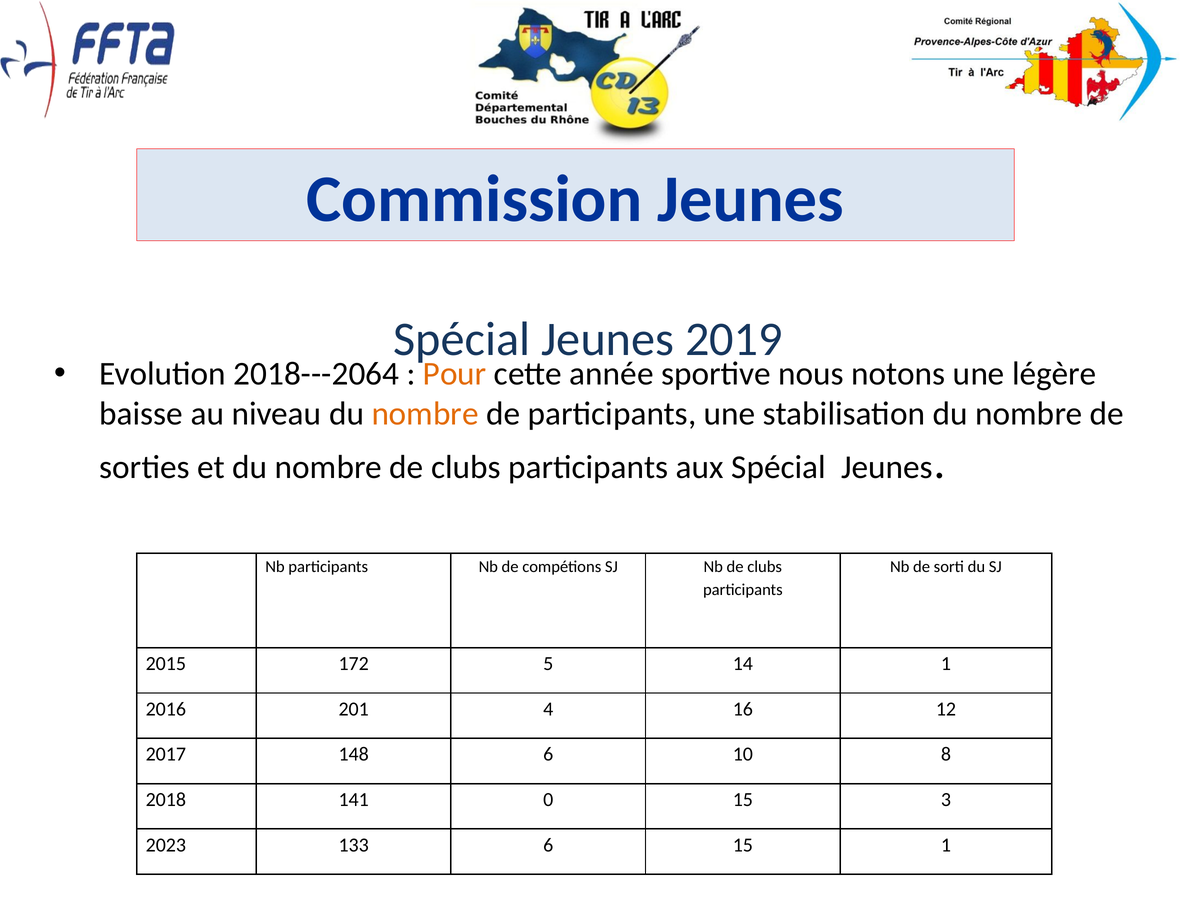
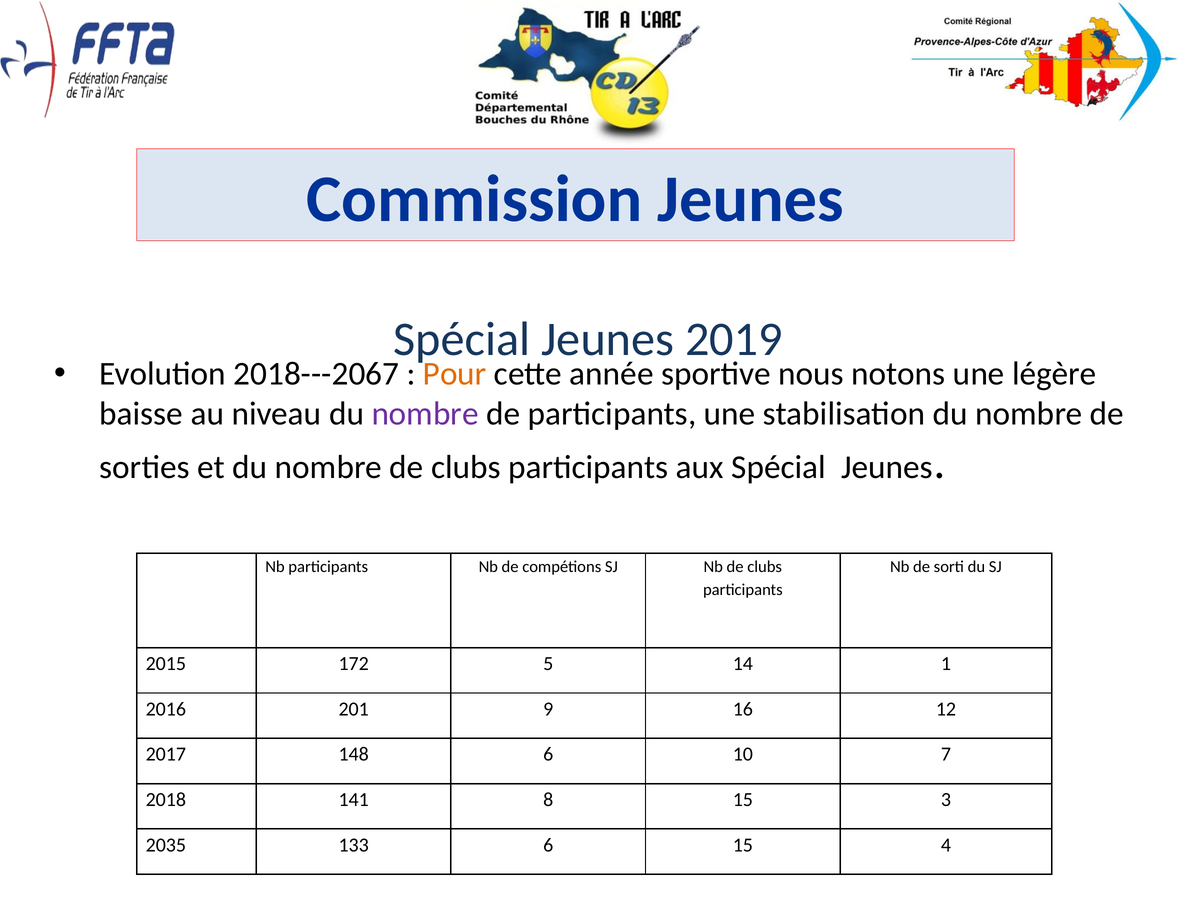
2018---2064: 2018---2064 -> 2018---2067 (316, 374)
nombre colour: orange -> purple (425, 414)
4: 4 -> 9 (548, 709)
8: 8 -> 7 (946, 754)
0: 0 -> 8 (548, 799)
2023: 2023 -> 2035 (166, 844)
15 1: 1 -> 4 (946, 844)
